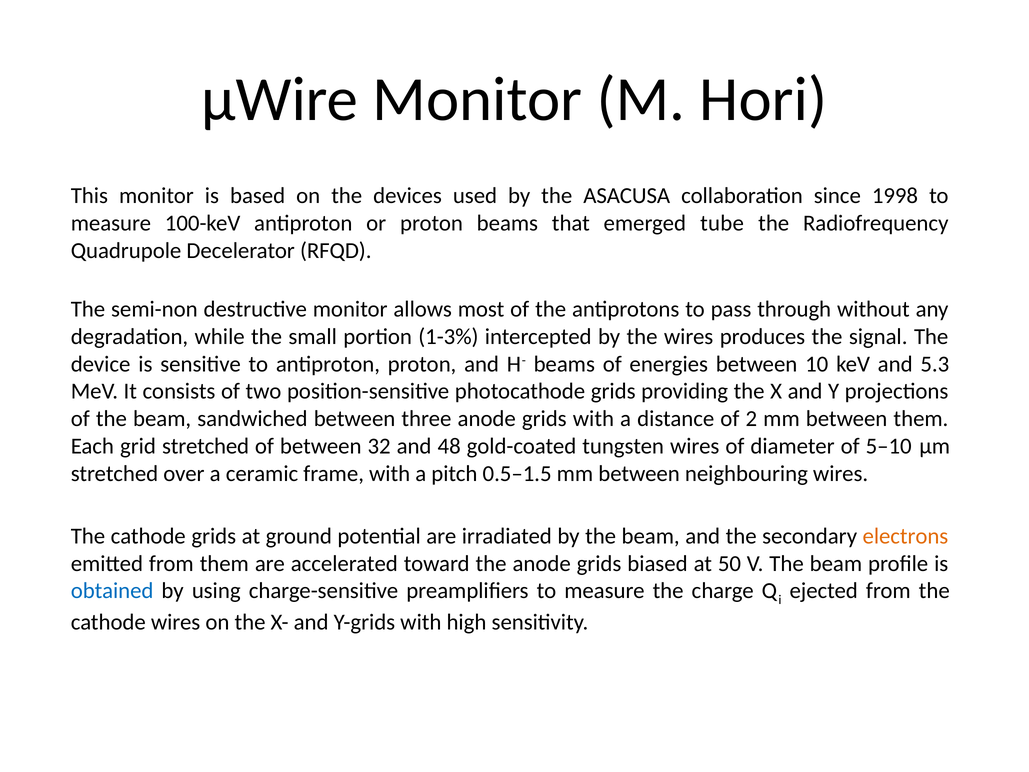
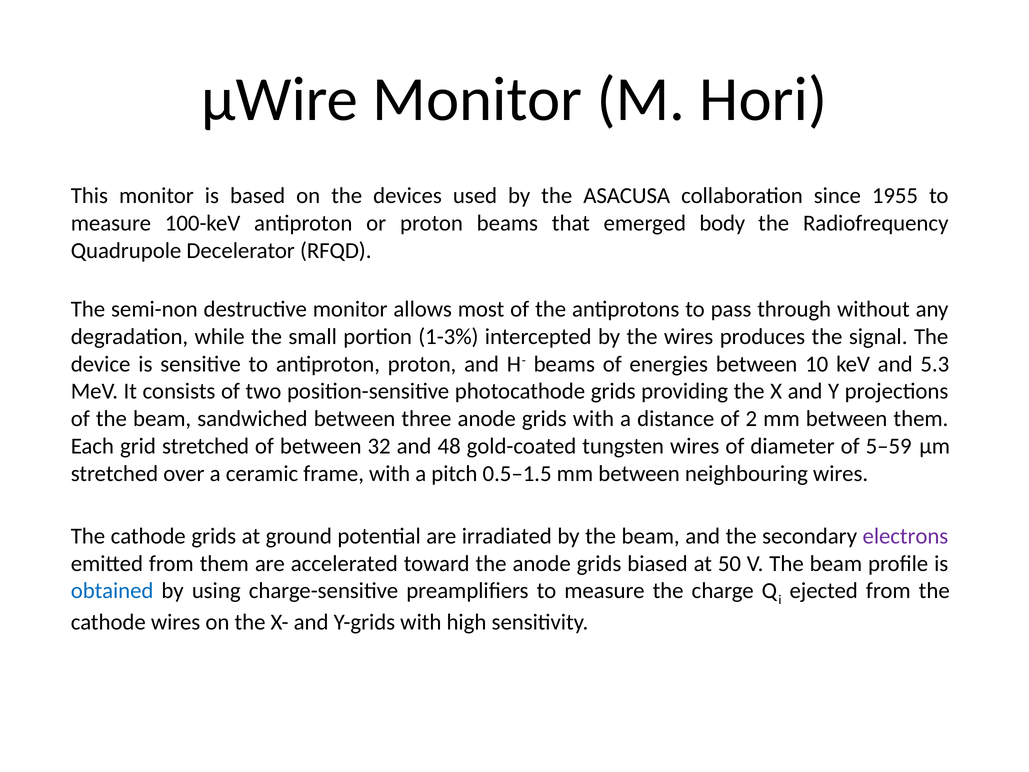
1998: 1998 -> 1955 (895, 196)
tube: tube -> body (722, 223)
5–10: 5–10 -> 5–59 (889, 446)
electrons colour: orange -> purple (905, 536)
